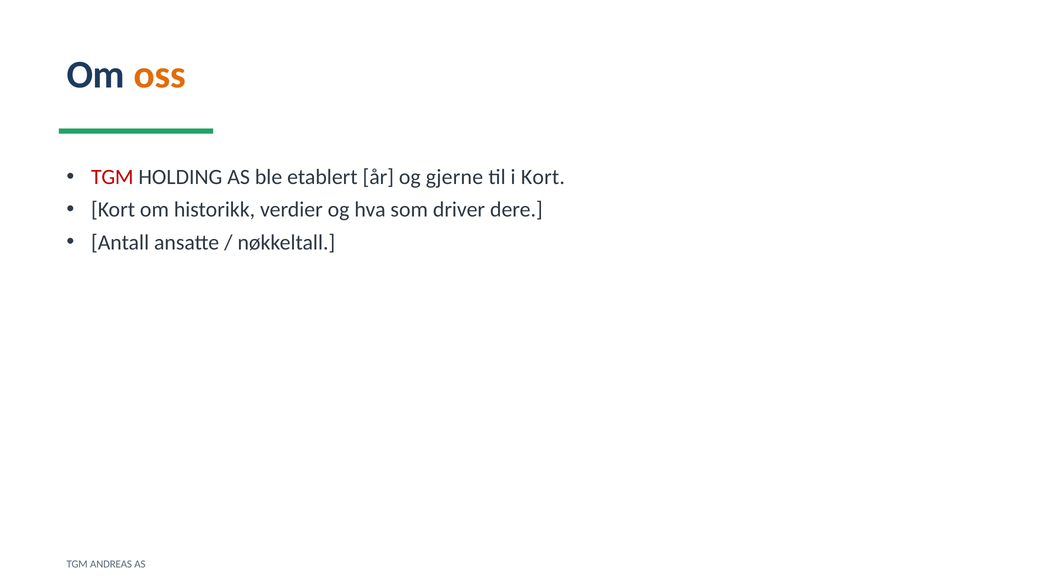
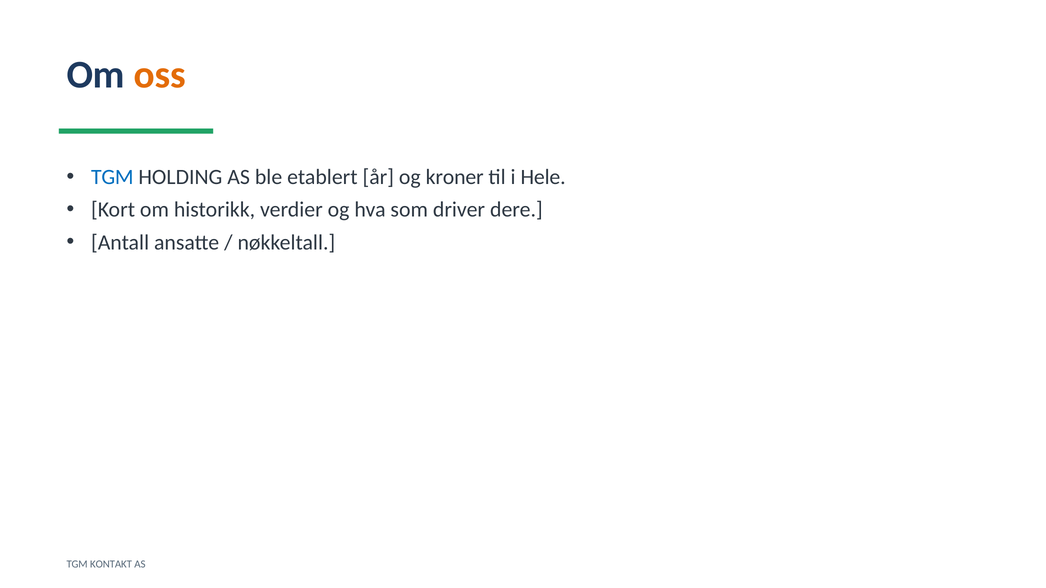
TGM colour: red -> blue (112, 177)
gjerne: gjerne -> kroner (455, 177)
i Kort: Kort -> Hele (543, 177)
ANDREAS: ANDREAS -> KONTAKT (111, 565)
